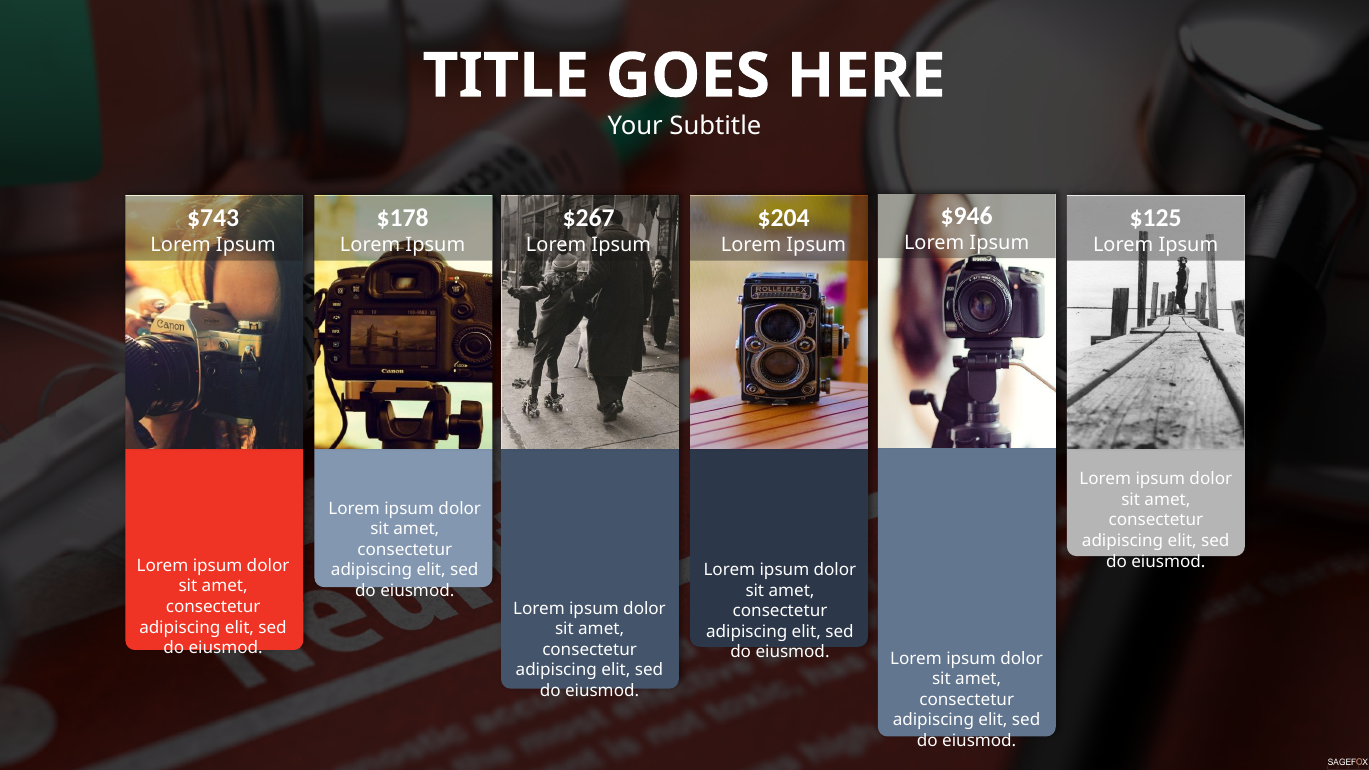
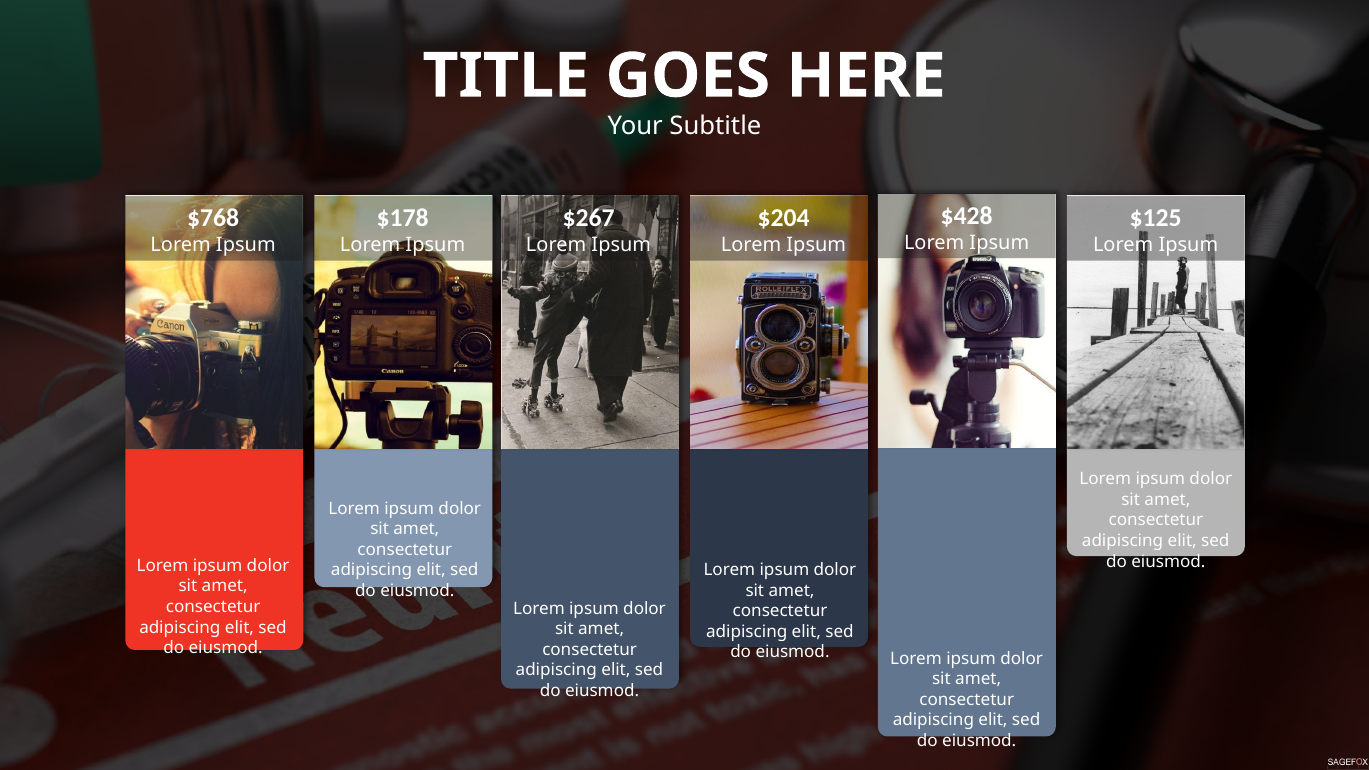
$946: $946 -> $428 (967, 216)
$743: $743 -> $768 (213, 218)
